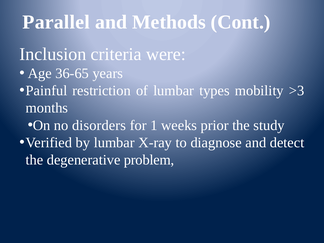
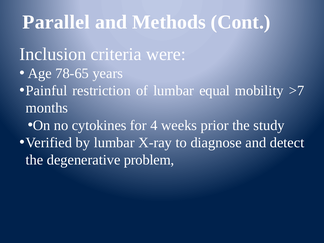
36-65: 36-65 -> 78-65 (72, 73)
types: types -> equal (215, 91)
>3: >3 -> >7 (297, 91)
disorders: disorders -> cytokines (99, 125)
1: 1 -> 4 (154, 125)
